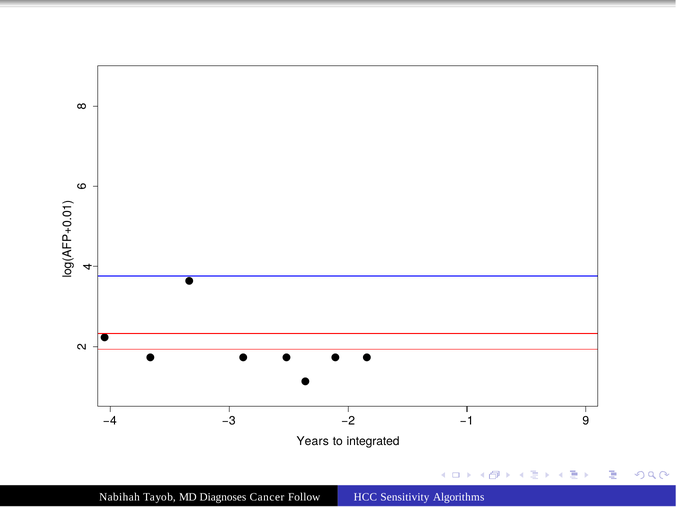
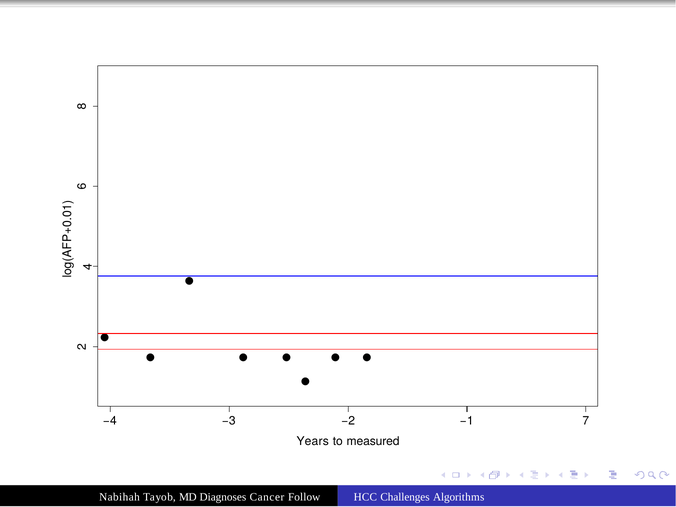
9: 9 -> 7 (586, 421)
integrated: integrated -> measured (373, 442)
Sensitivity: Sensitivity -> Challenges (405, 497)
